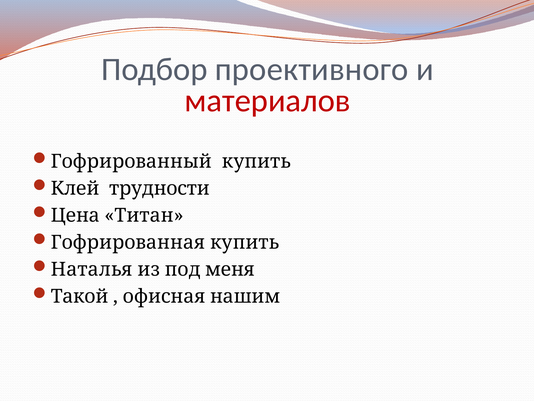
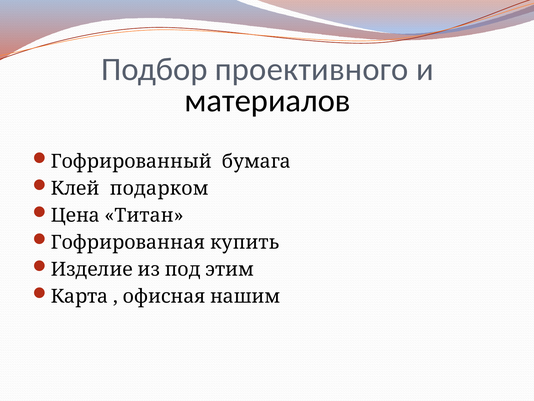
материалов colour: red -> black (268, 101)
Гофрированный купить: купить -> бумага (256, 161)
трудности: трудности -> подарком (159, 188)
Наталья: Наталья -> Изделие (92, 269)
меня: меня -> этим (230, 269)
Такой: Такой -> Карта (80, 296)
